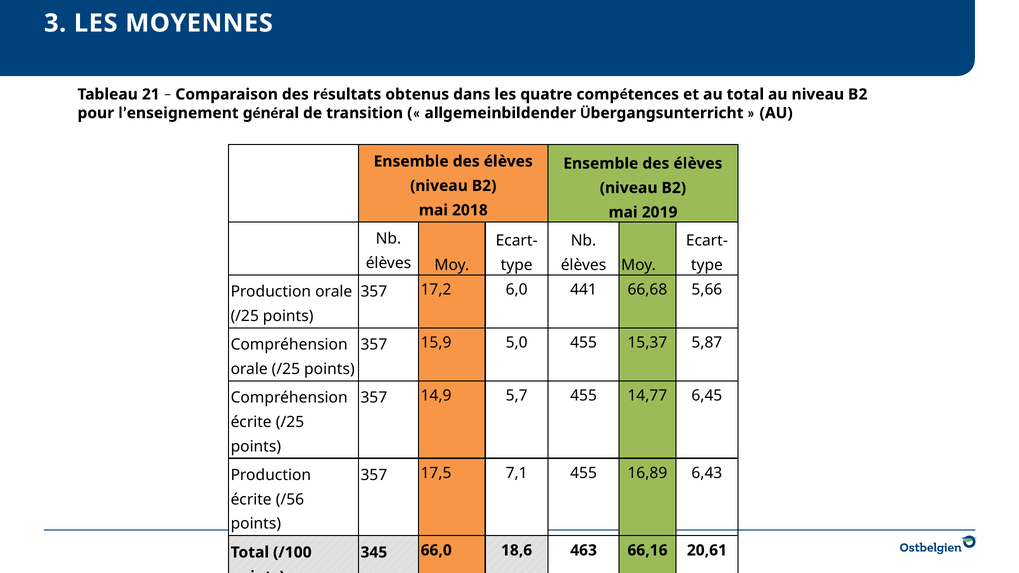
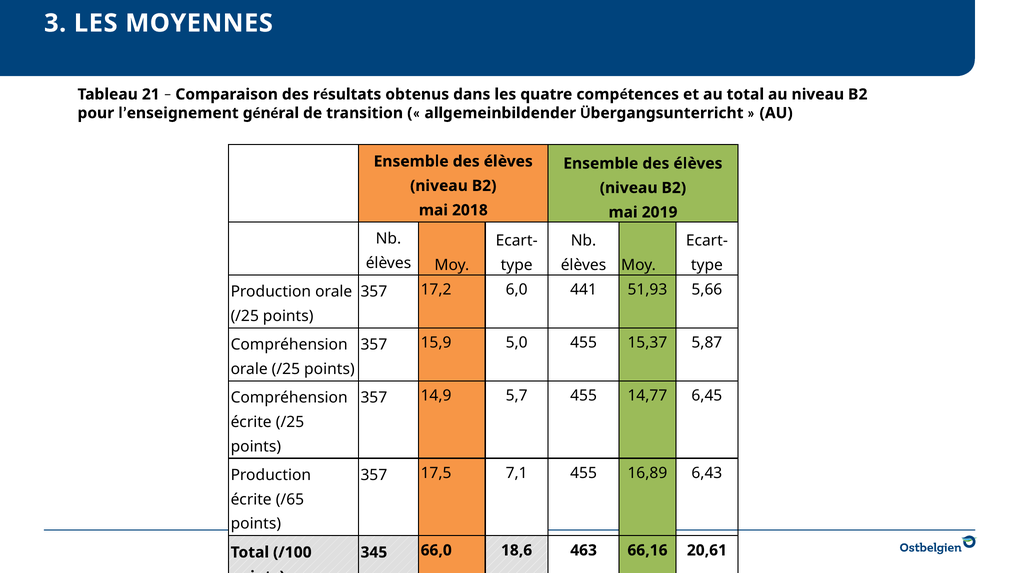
66,68: 66,68 -> 51,93 (647, 290)
/56: /56 -> /65 (290, 500)
